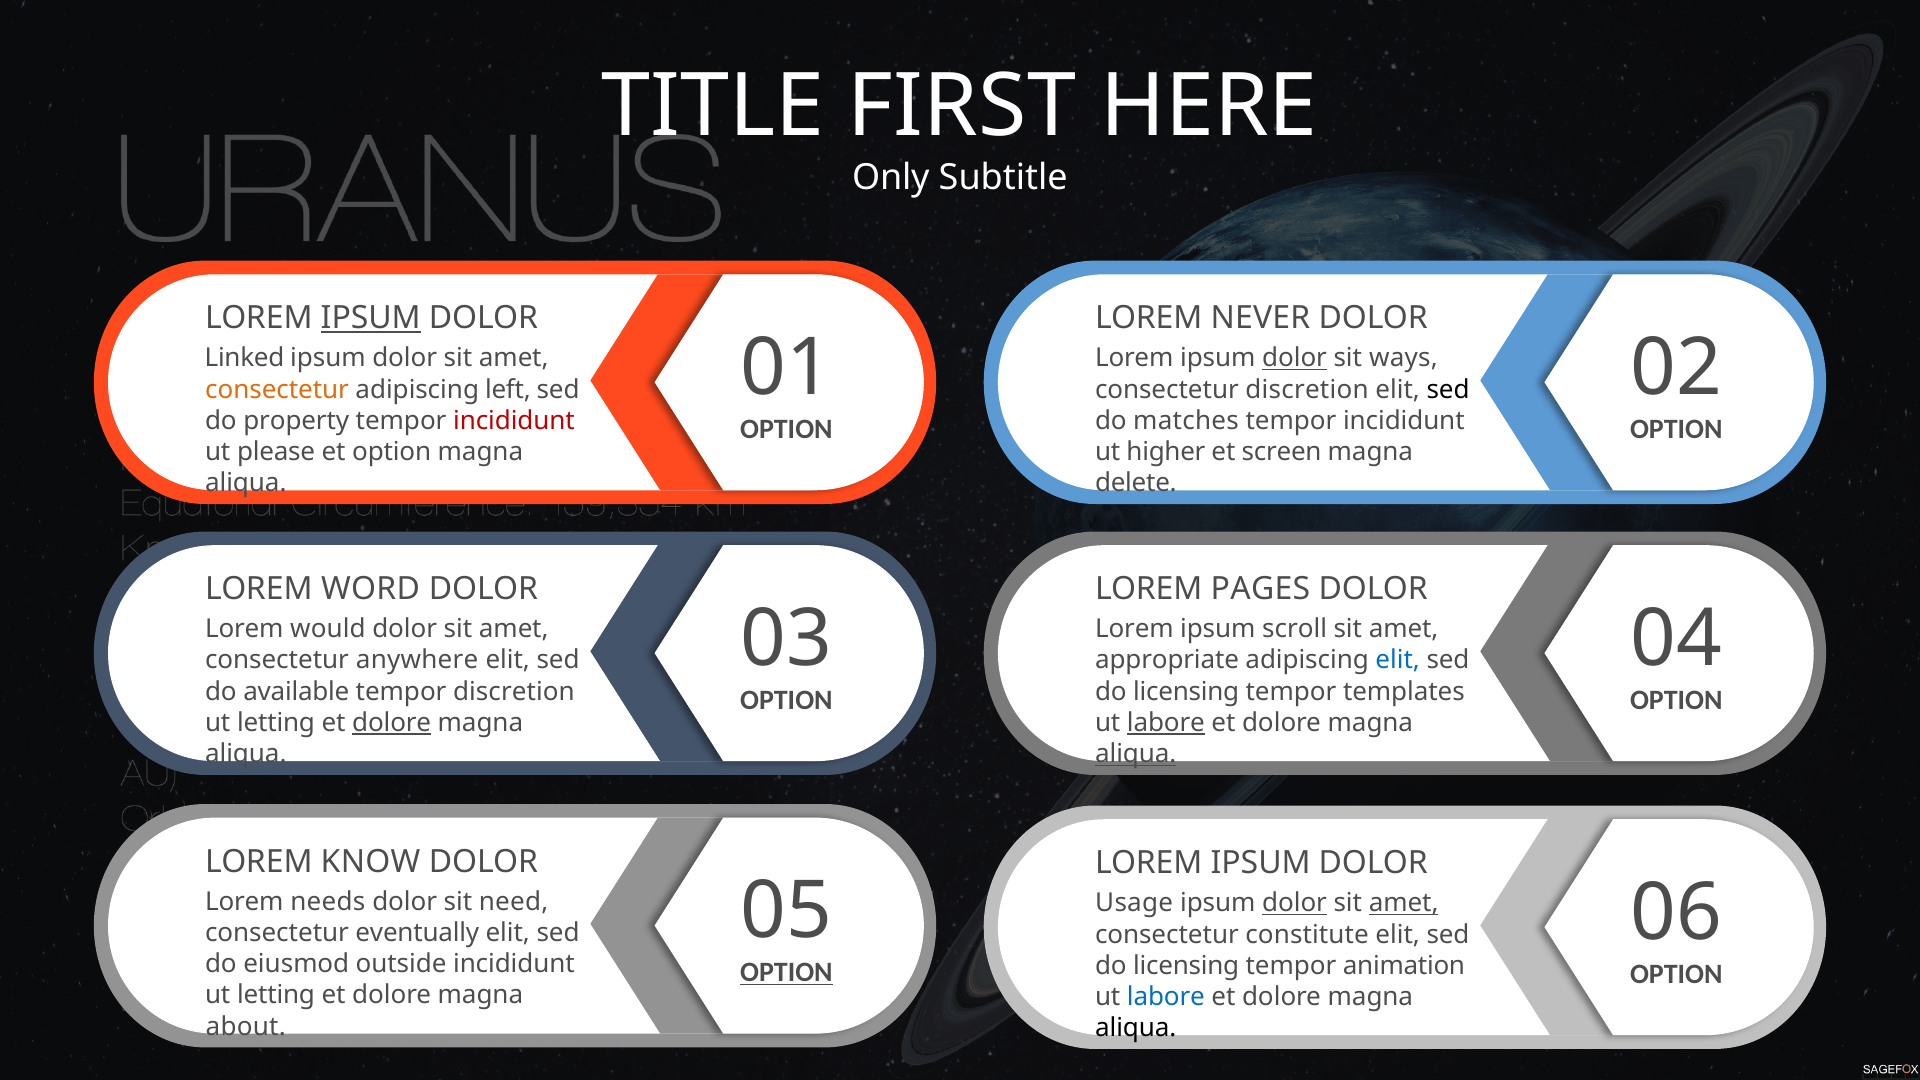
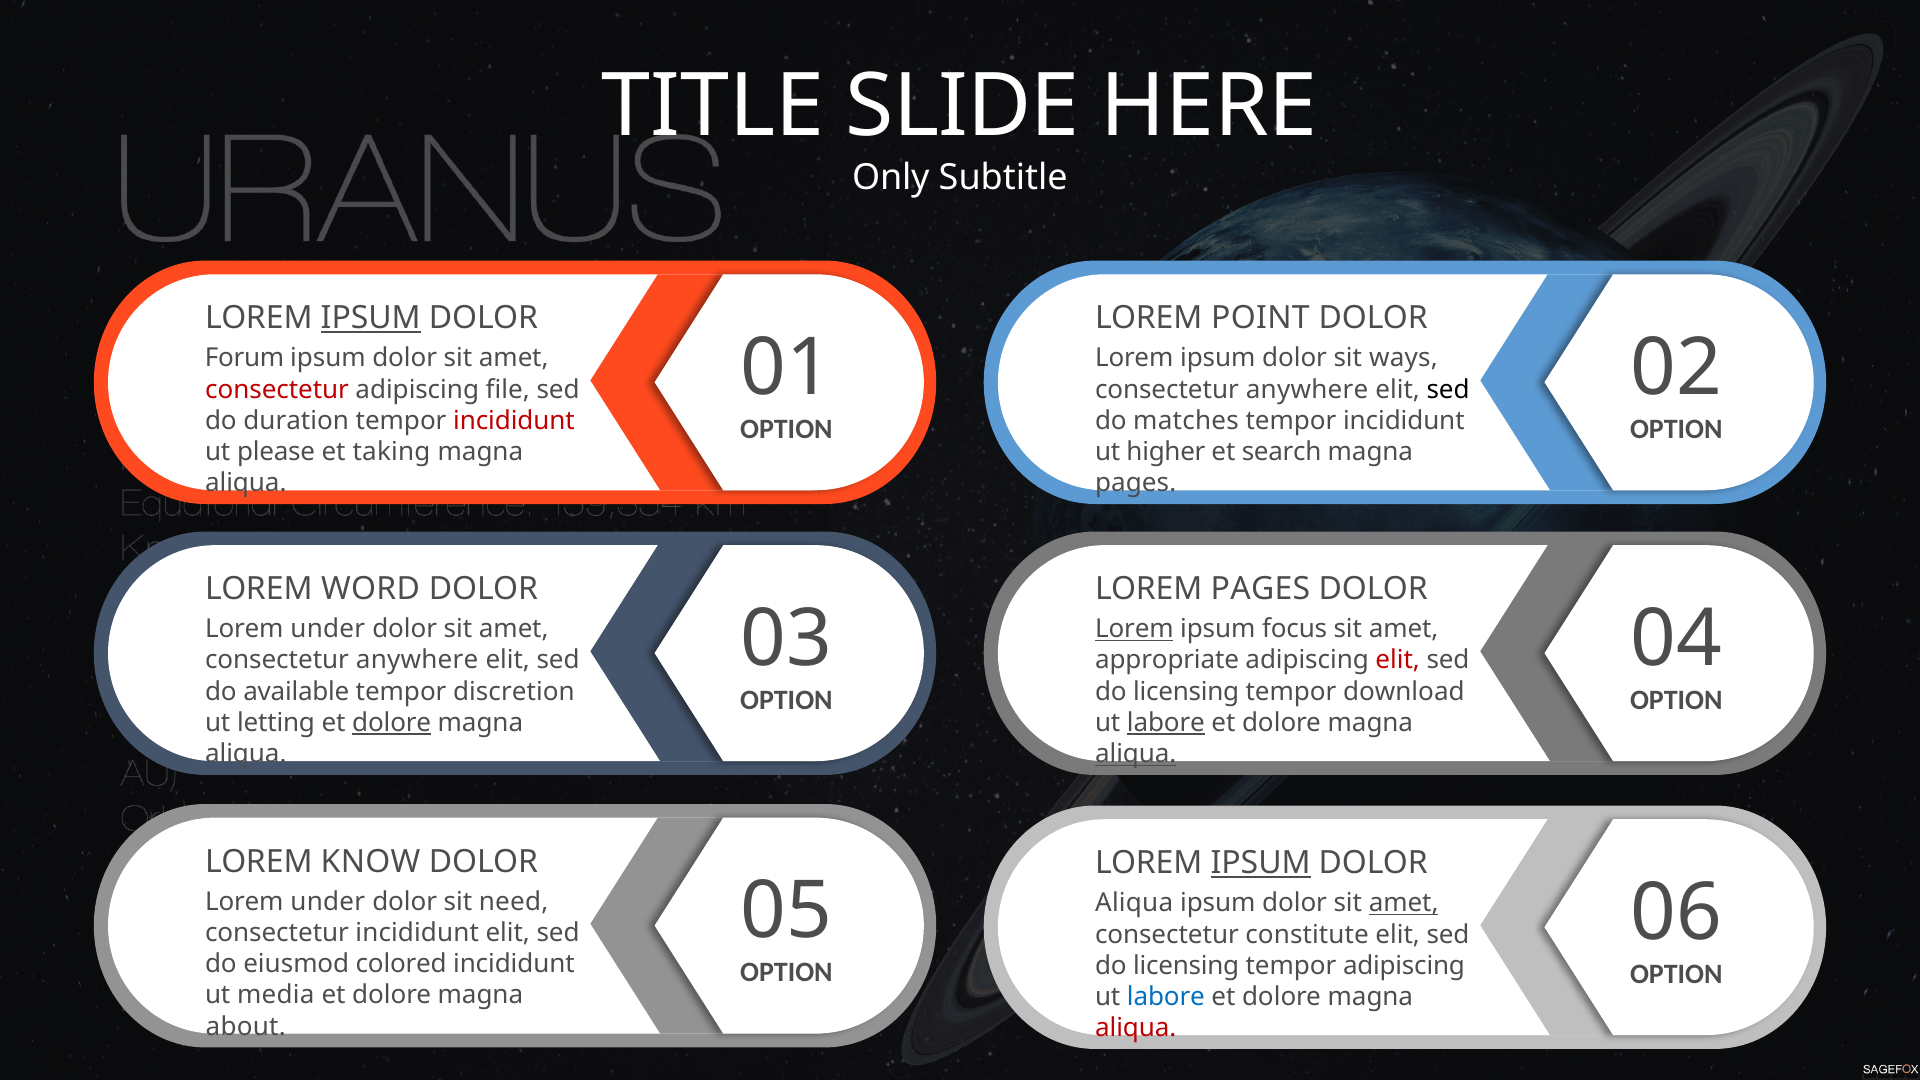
FIRST: FIRST -> SLIDE (963, 107)
NEVER: NEVER -> POINT (1260, 318)
Linked: Linked -> Forum (245, 358)
dolor underline: present -> none (1295, 358)
consectetur colour: orange -> red (277, 390)
left: left -> file (508, 390)
discretion: discretion -> anywhere (1307, 390)
property: property -> duration (296, 421)
et option: option -> taking (391, 452)
screen: screen -> search (1282, 452)
delete: delete -> pages (1136, 483)
would: would -> under (328, 629)
Lorem underline: none -> present (1134, 629)
scroll: scroll -> focus (1295, 629)
elit colour: blue -> red (1398, 660)
templates: templates -> download (1404, 692)
IPSUM underline: none -> present (1261, 863)
needs: needs -> under (328, 902)
Usage: Usage -> Aliqua (1134, 903)
dolor underline: present -> none (1295, 903)
consectetur eventually: eventually -> incididunt (417, 933)
outside: outside -> colored (401, 964)
tempor animation: animation -> adipiscing (1404, 966)
OPTION underline: present -> none (786, 972)
letting: letting -> media (276, 995)
aliqua colour: black -> red (1136, 1028)
